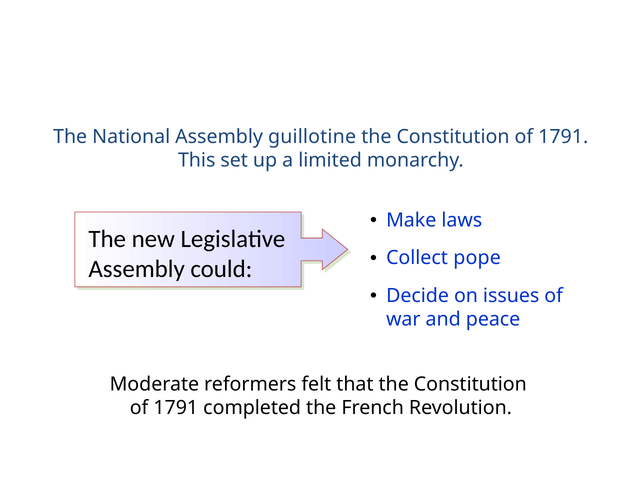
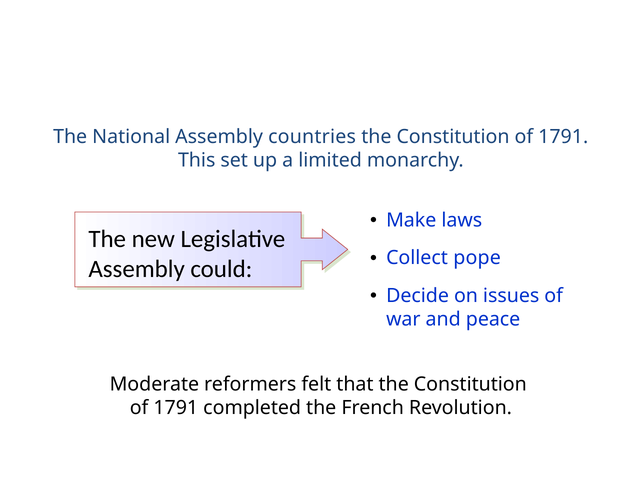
guillotine: guillotine -> countries (312, 137)
